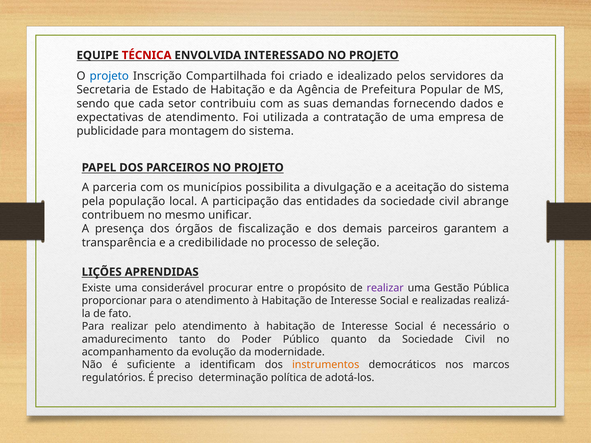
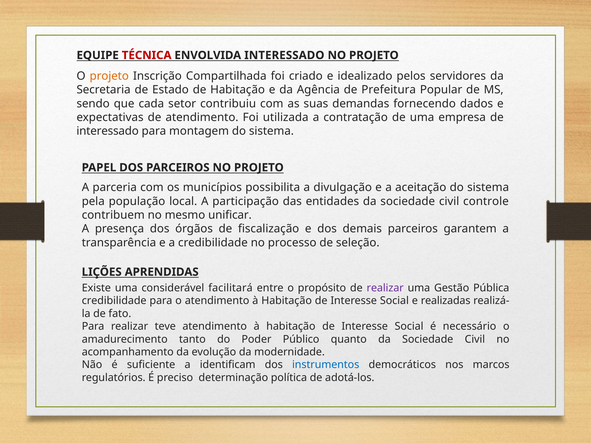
projeto colour: blue -> orange (109, 76)
publicidade: publicidade -> interessado (108, 131)
abrange: abrange -> controle (486, 201)
procurar: procurar -> facilitará (230, 288)
proporcionar: proporcionar -> credibilidade (114, 301)
pelo: pelo -> teve (165, 327)
instrumentos colour: orange -> blue (326, 365)
